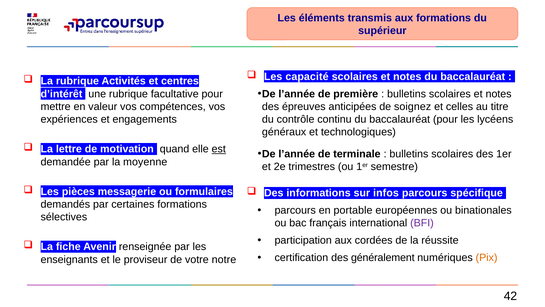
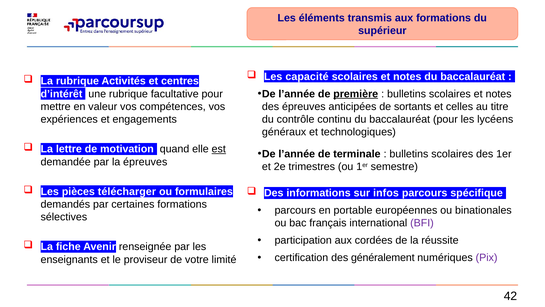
première underline: none -> present (356, 94)
soignez: soignez -> sortants (413, 107)
la moyenne: moyenne -> épreuves (145, 162)
messagerie: messagerie -> télécharger (127, 191)
Pix colour: orange -> purple (487, 257)
notre: notre -> limité (224, 259)
